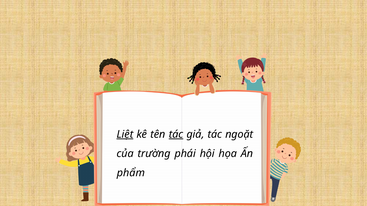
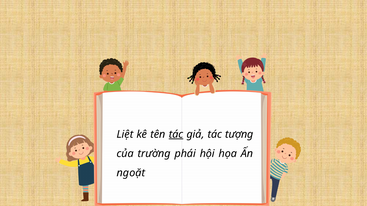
Liệt underline: present -> none (125, 135)
ngoặt: ngoặt -> tượng (239, 135)
phẩm: phẩm -> ngoặt (131, 173)
